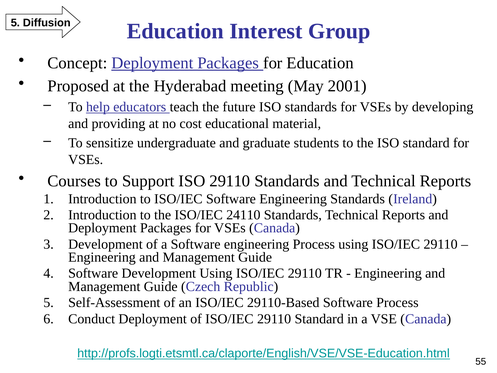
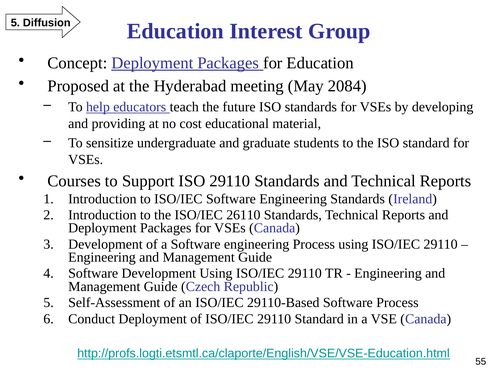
2001: 2001 -> 2084 (347, 86)
24110: 24110 -> 26110 (243, 215)
